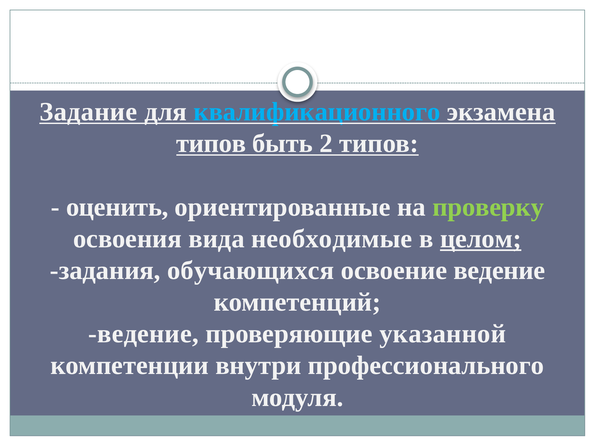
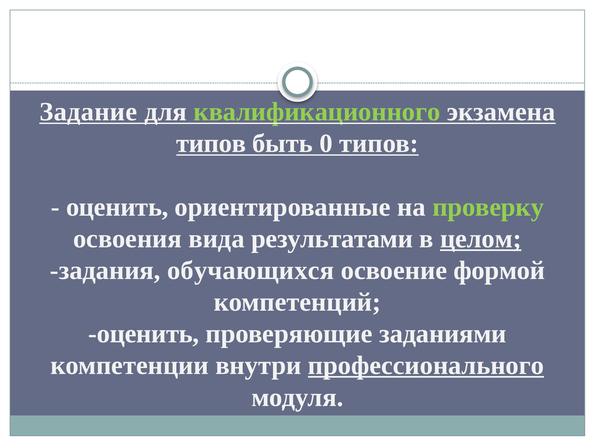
квалификационного colour: light blue -> light green (317, 112)
2: 2 -> 0 (326, 144)
необходимые: необходимые -> результатами (332, 239)
освоение ведение: ведение -> формой (499, 271)
ведение: ведение -> оценить (144, 334)
указанной: указанной -> заданиями (443, 334)
профессионального underline: none -> present (426, 366)
